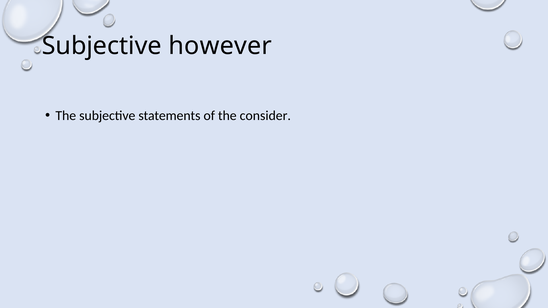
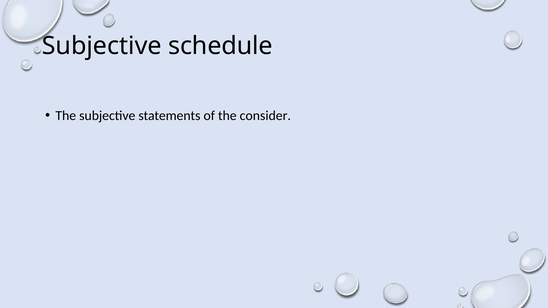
however: however -> schedule (220, 46)
